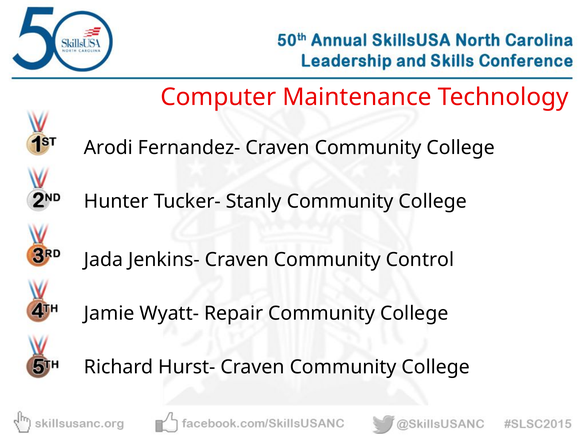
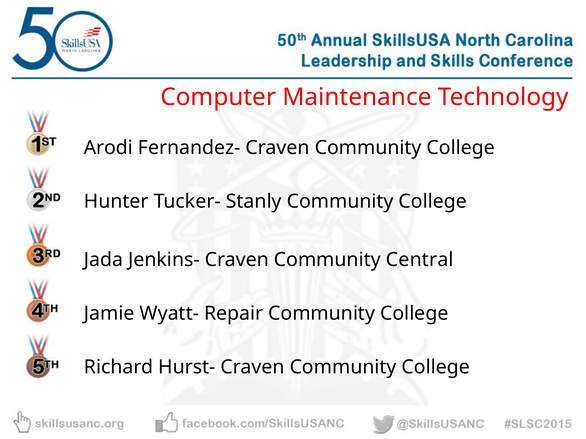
Control: Control -> Central (420, 260)
